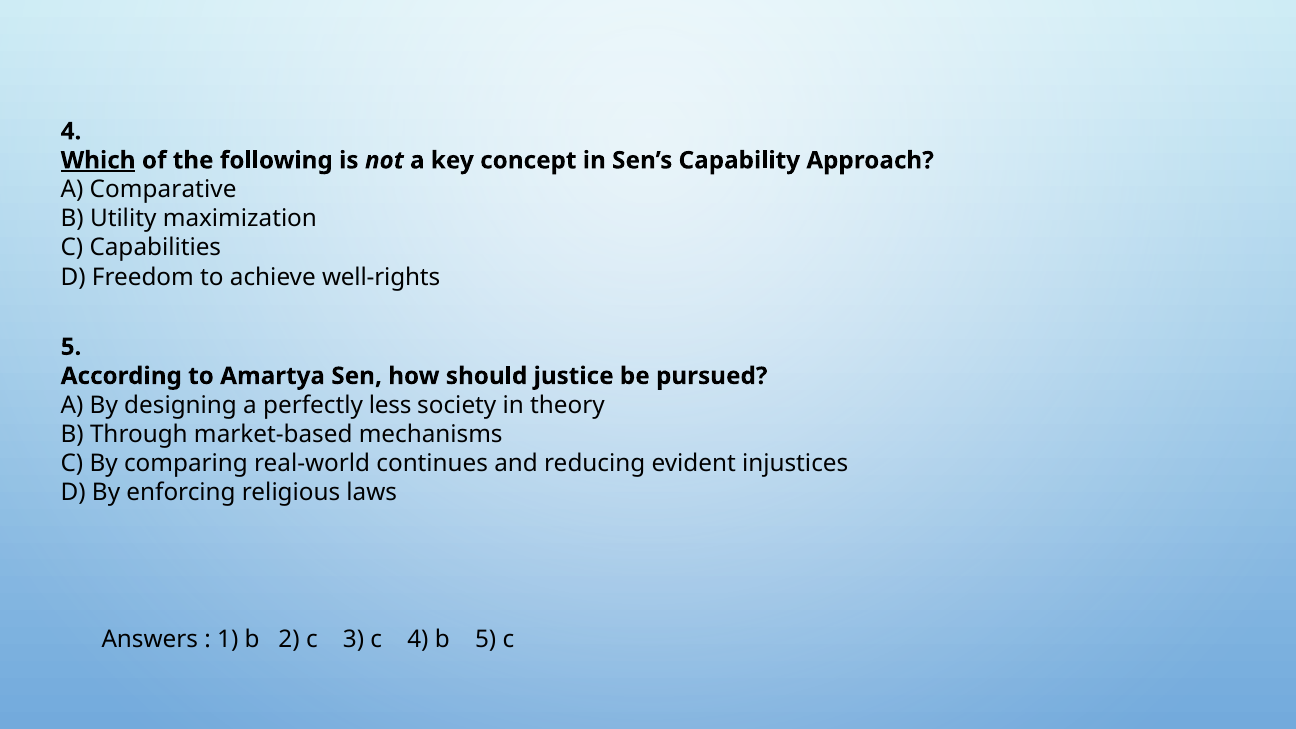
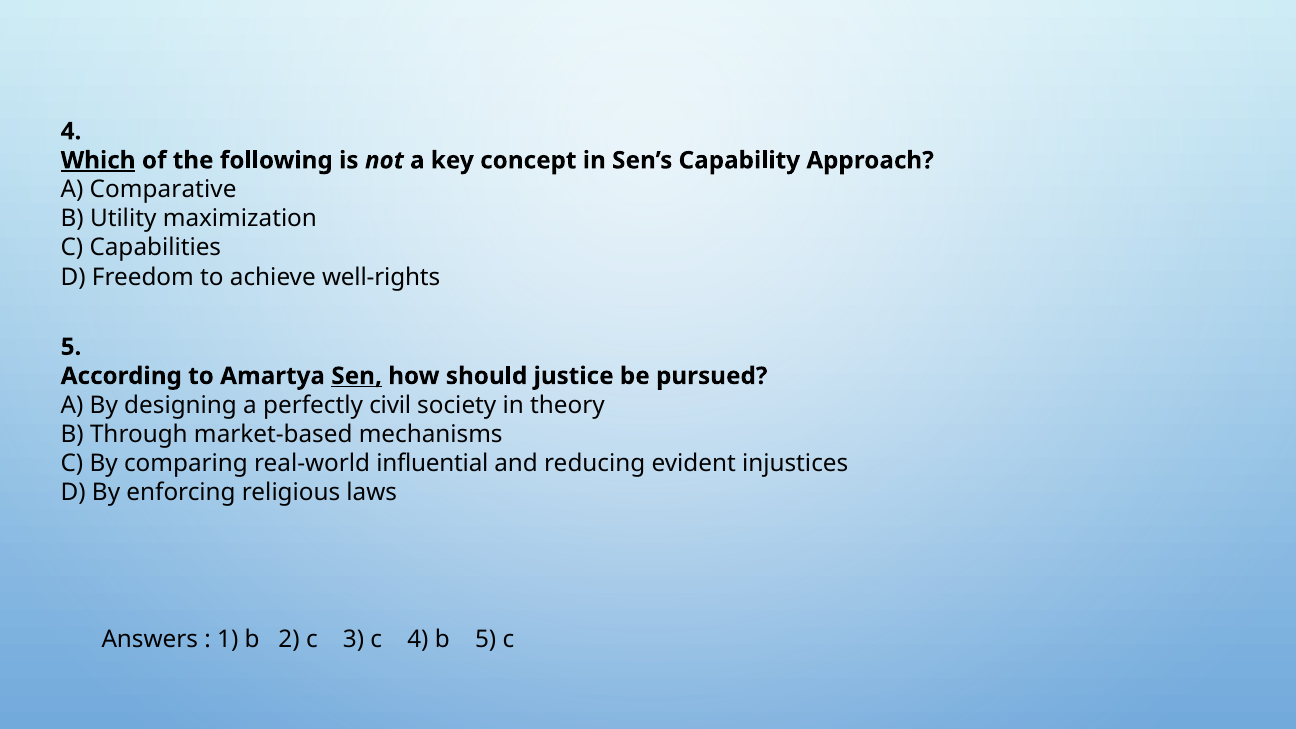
Sen underline: none -> present (357, 376)
less: less -> civil (390, 405)
continues: continues -> influential (432, 463)
